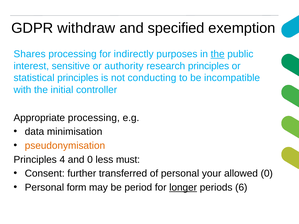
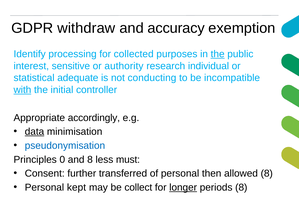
specified: specified -> accuracy (176, 28)
Shares: Shares -> Identify (30, 54)
indirectly: indirectly -> collected (134, 54)
research principles: principles -> individual (208, 66)
statistical principles: principles -> adequate (78, 78)
with underline: none -> present (22, 90)
Appropriate processing: processing -> accordingly (94, 118)
data underline: none -> present (34, 132)
pseudonymisation colour: orange -> blue (65, 146)
4: 4 -> 0 (62, 160)
and 0: 0 -> 8 (90, 160)
your: your -> then (212, 174)
allowed 0: 0 -> 8 (267, 174)
form: form -> kept (76, 188)
period: period -> collect (138, 188)
periods 6: 6 -> 8 (241, 188)
